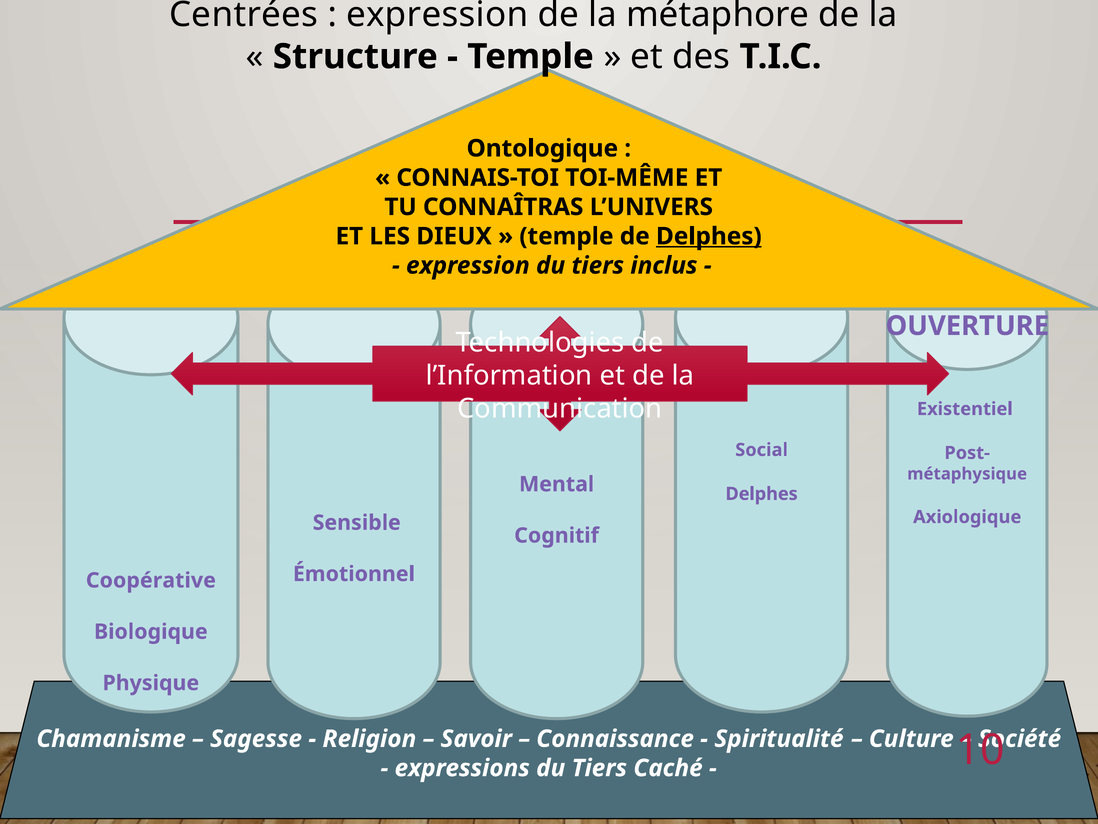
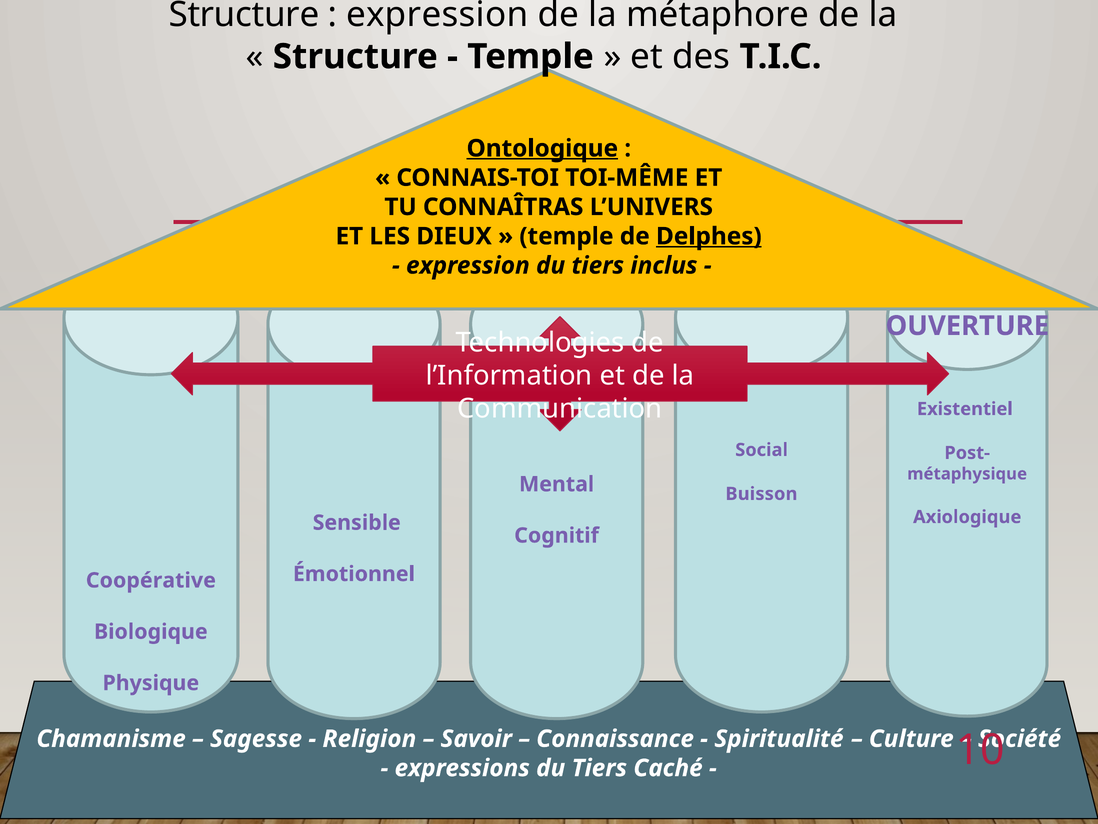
Centrées: Centrées -> Structure (244, 15)
Ontologique underline: none -> present (542, 148)
Delphes: Delphes -> Buisson (761, 494)
